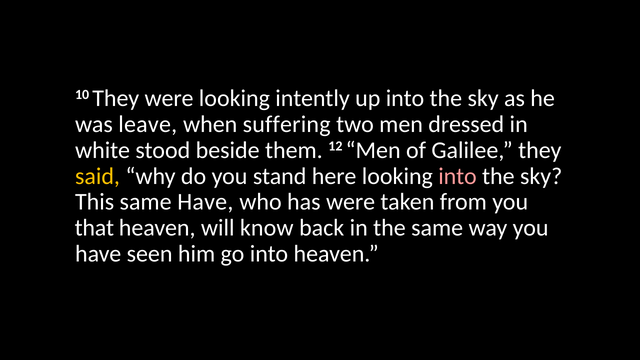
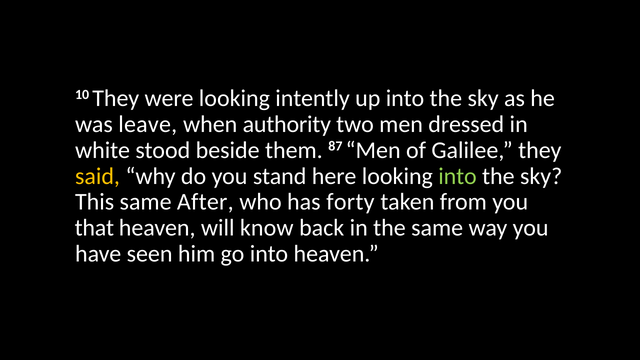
suffering: suffering -> authority (287, 124)
12: 12 -> 87 (335, 146)
into colour: pink -> light green (457, 176)
same Have: Have -> After (205, 202)
has were: were -> forty (350, 202)
